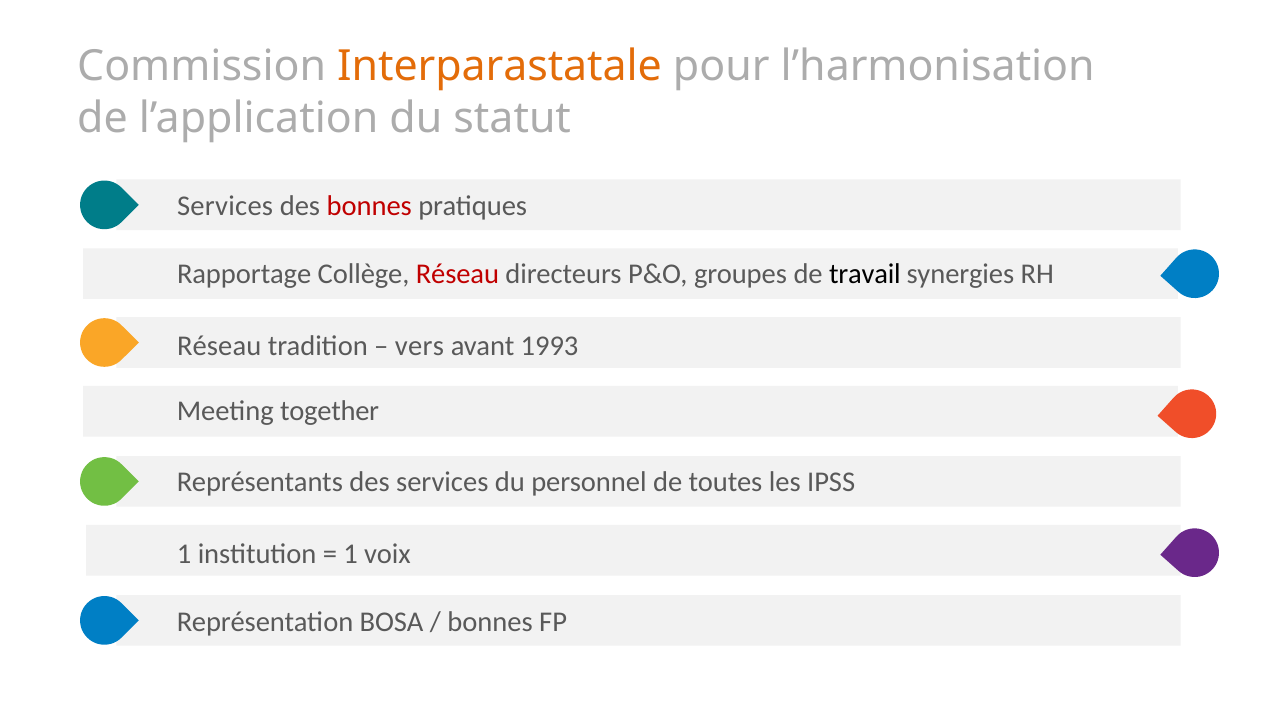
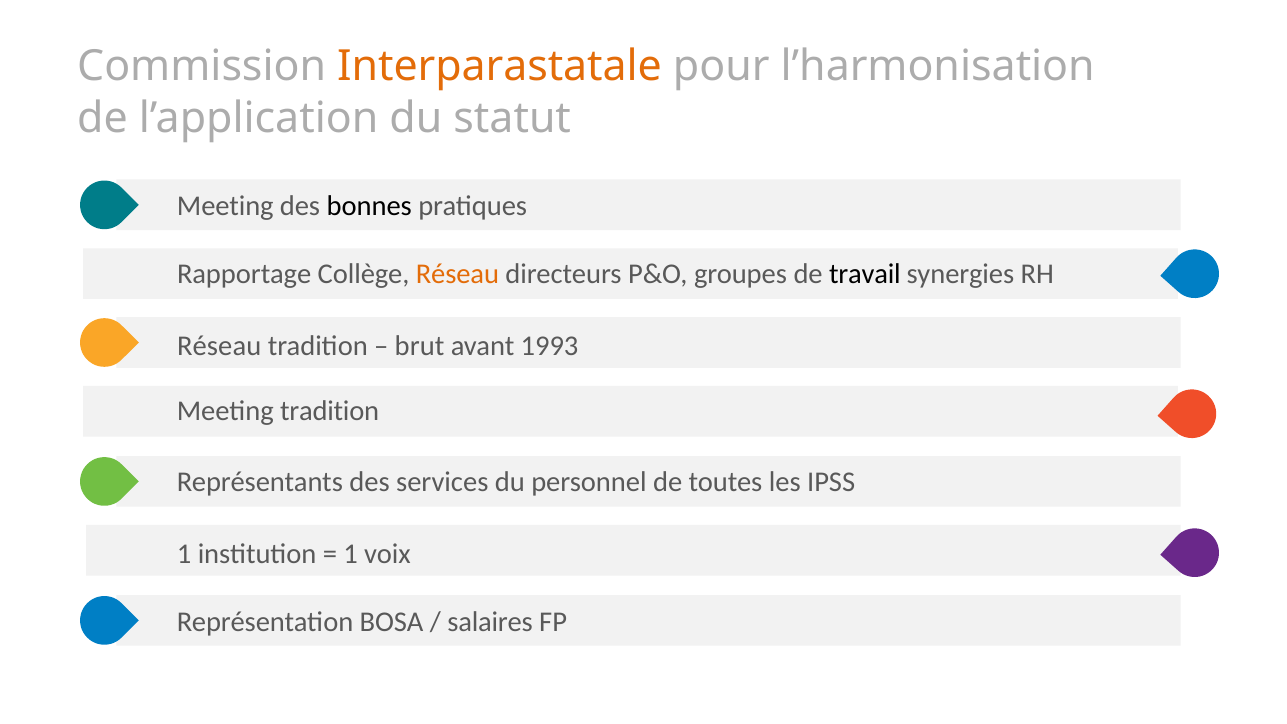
Services: Services -> Meeting (225, 207)
bonnes colour: red -> black (369, 207)
Réseau colour: red -> orange (457, 274)
vers: vers -> brut (420, 346)
Meeting together: together -> tradition (330, 411)
bonnes: bonnes -> salaires (490, 622)
